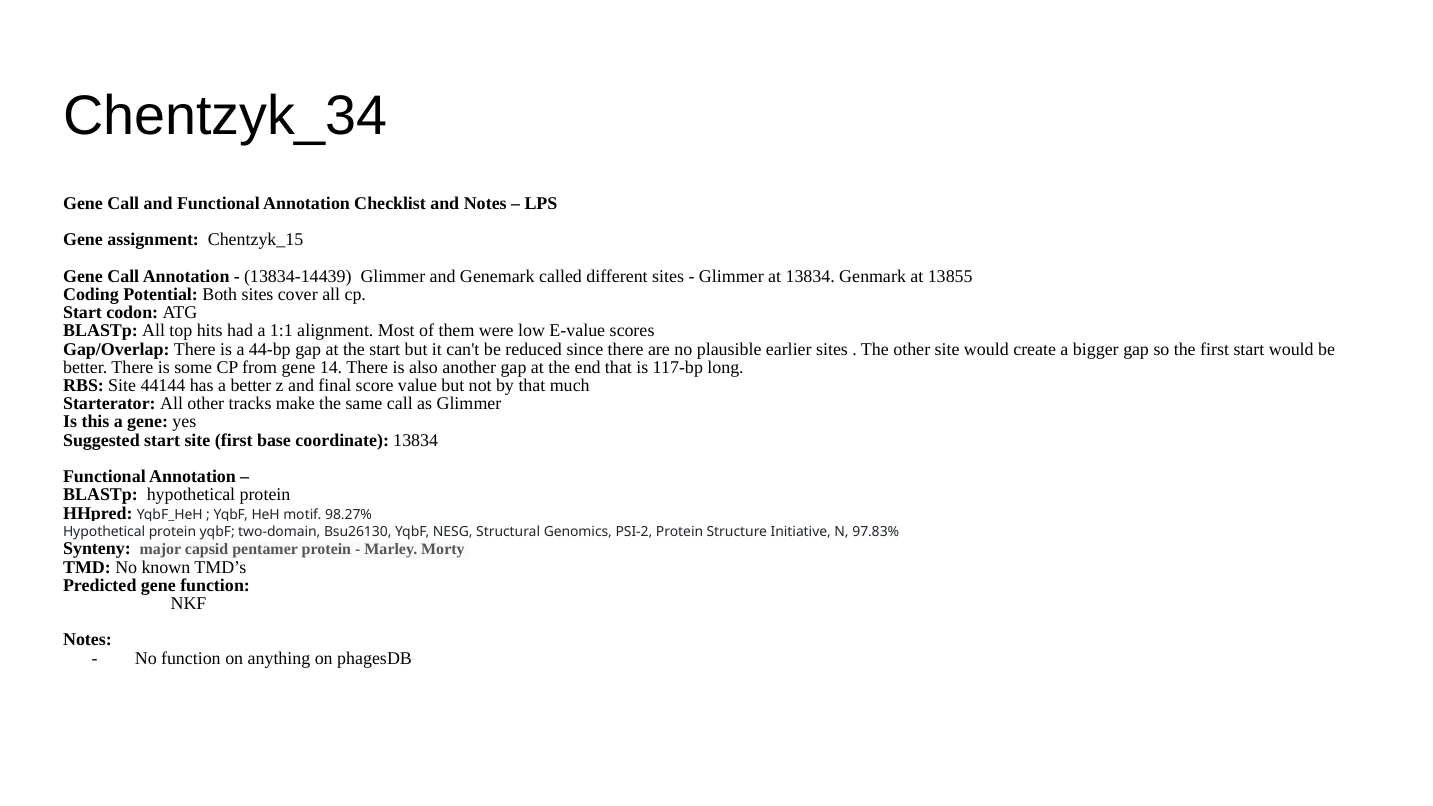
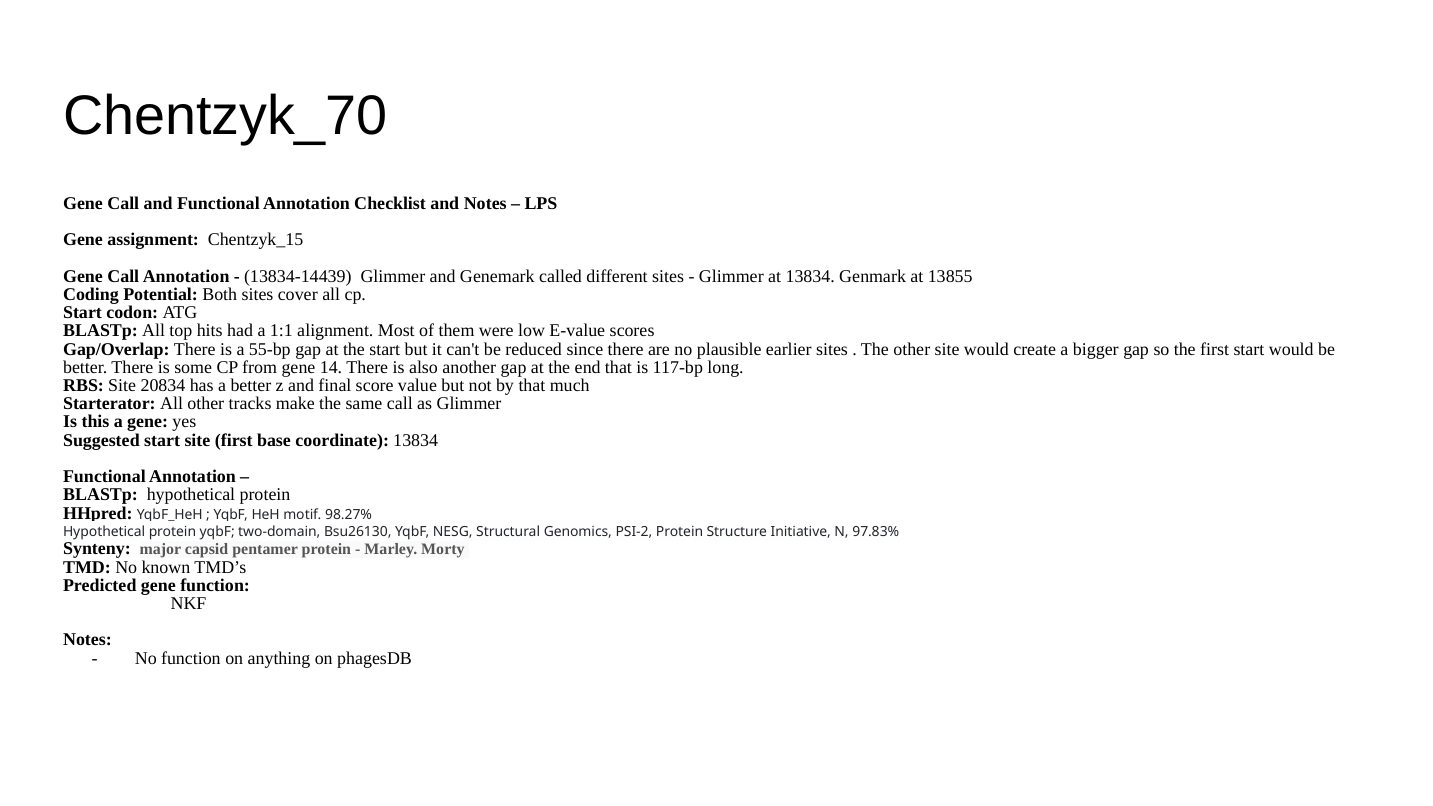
Chentzyk_34: Chentzyk_34 -> Chentzyk_70 (226, 116)
44-bp: 44-bp -> 55-bp (270, 349)
44144: 44144 -> 20834 (163, 386)
